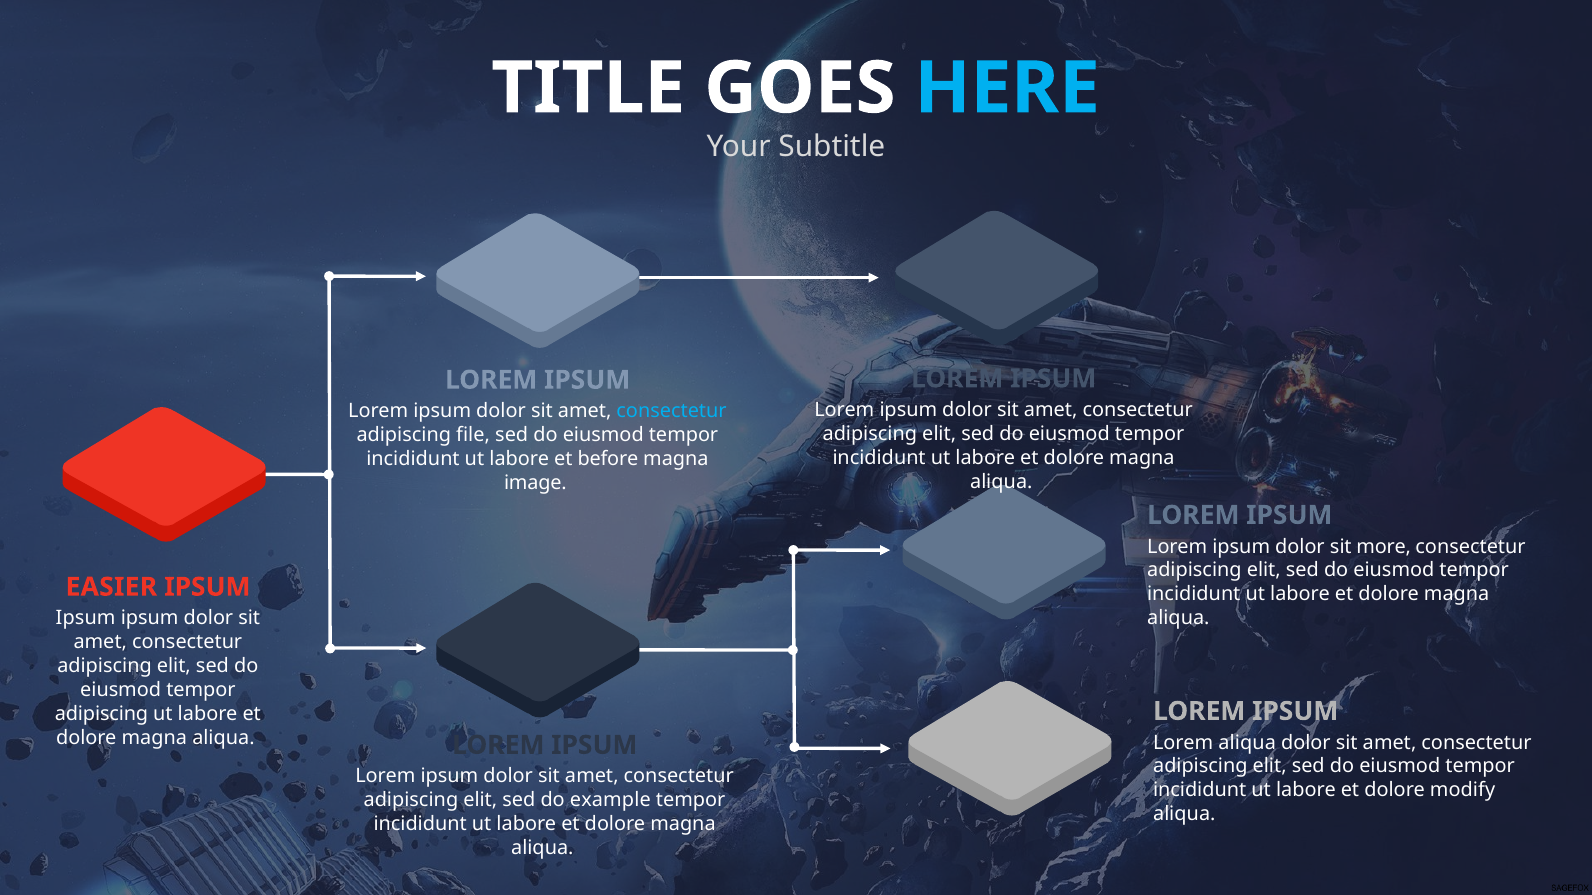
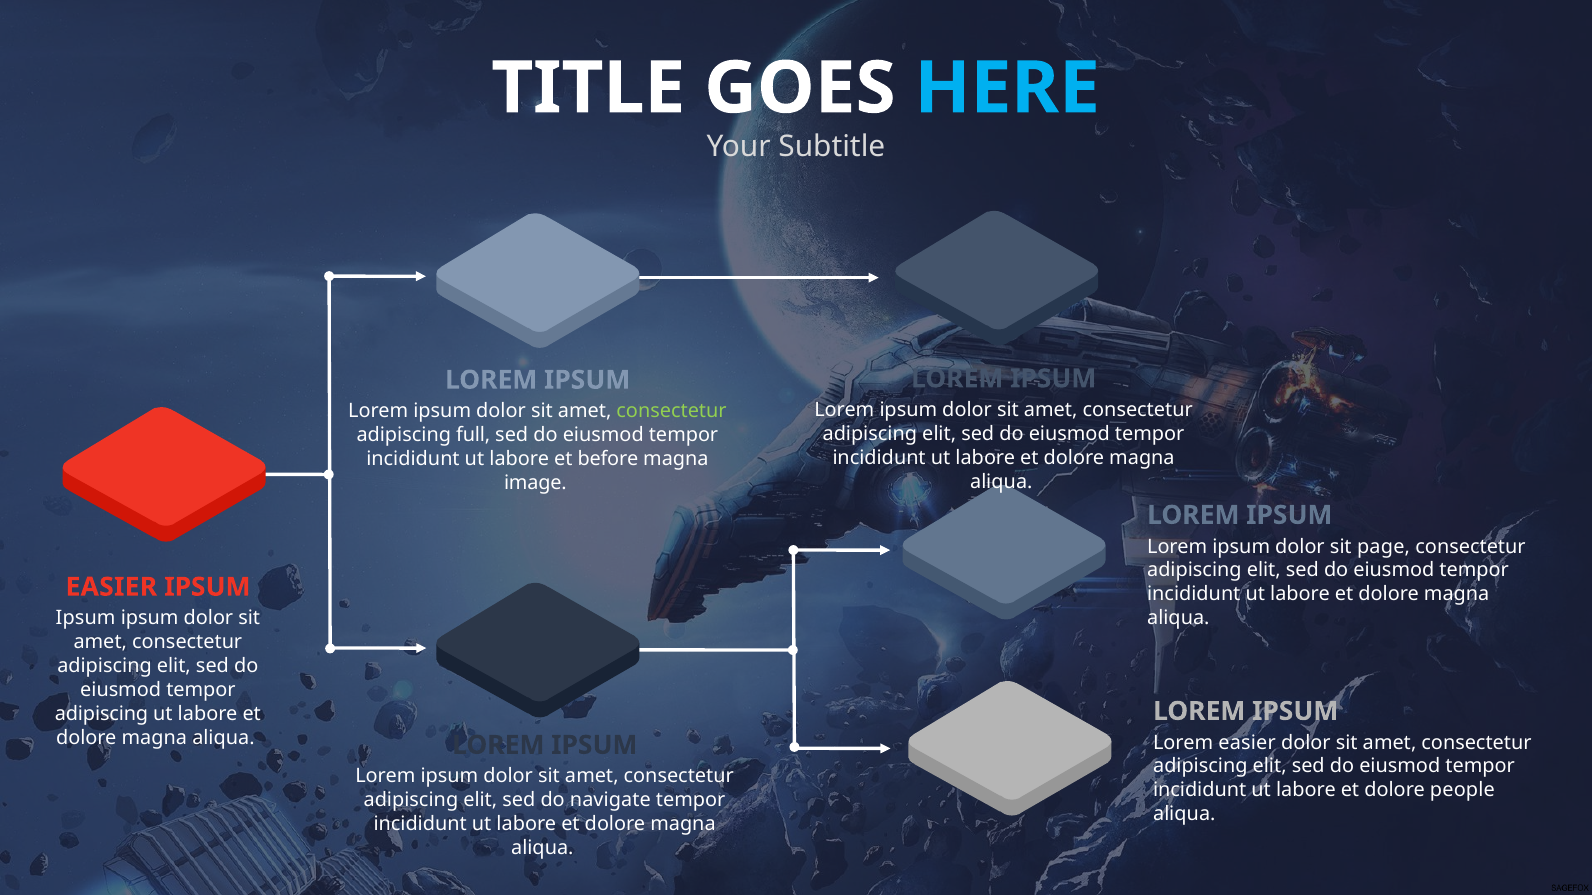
consectetur colour: light blue -> light green (672, 412)
file: file -> full (473, 435)
more: more -> page (1384, 547)
Lorem aliqua: aliqua -> easier (1247, 743)
modify: modify -> people (1462, 791)
example: example -> navigate (610, 801)
